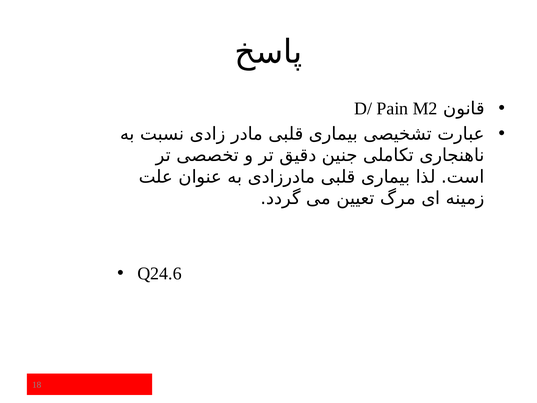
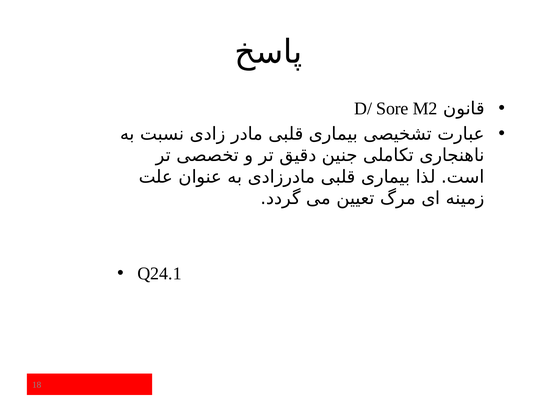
Pain: Pain -> Sore (392, 109)
Q24.6: Q24.6 -> Q24.1 (160, 273)
